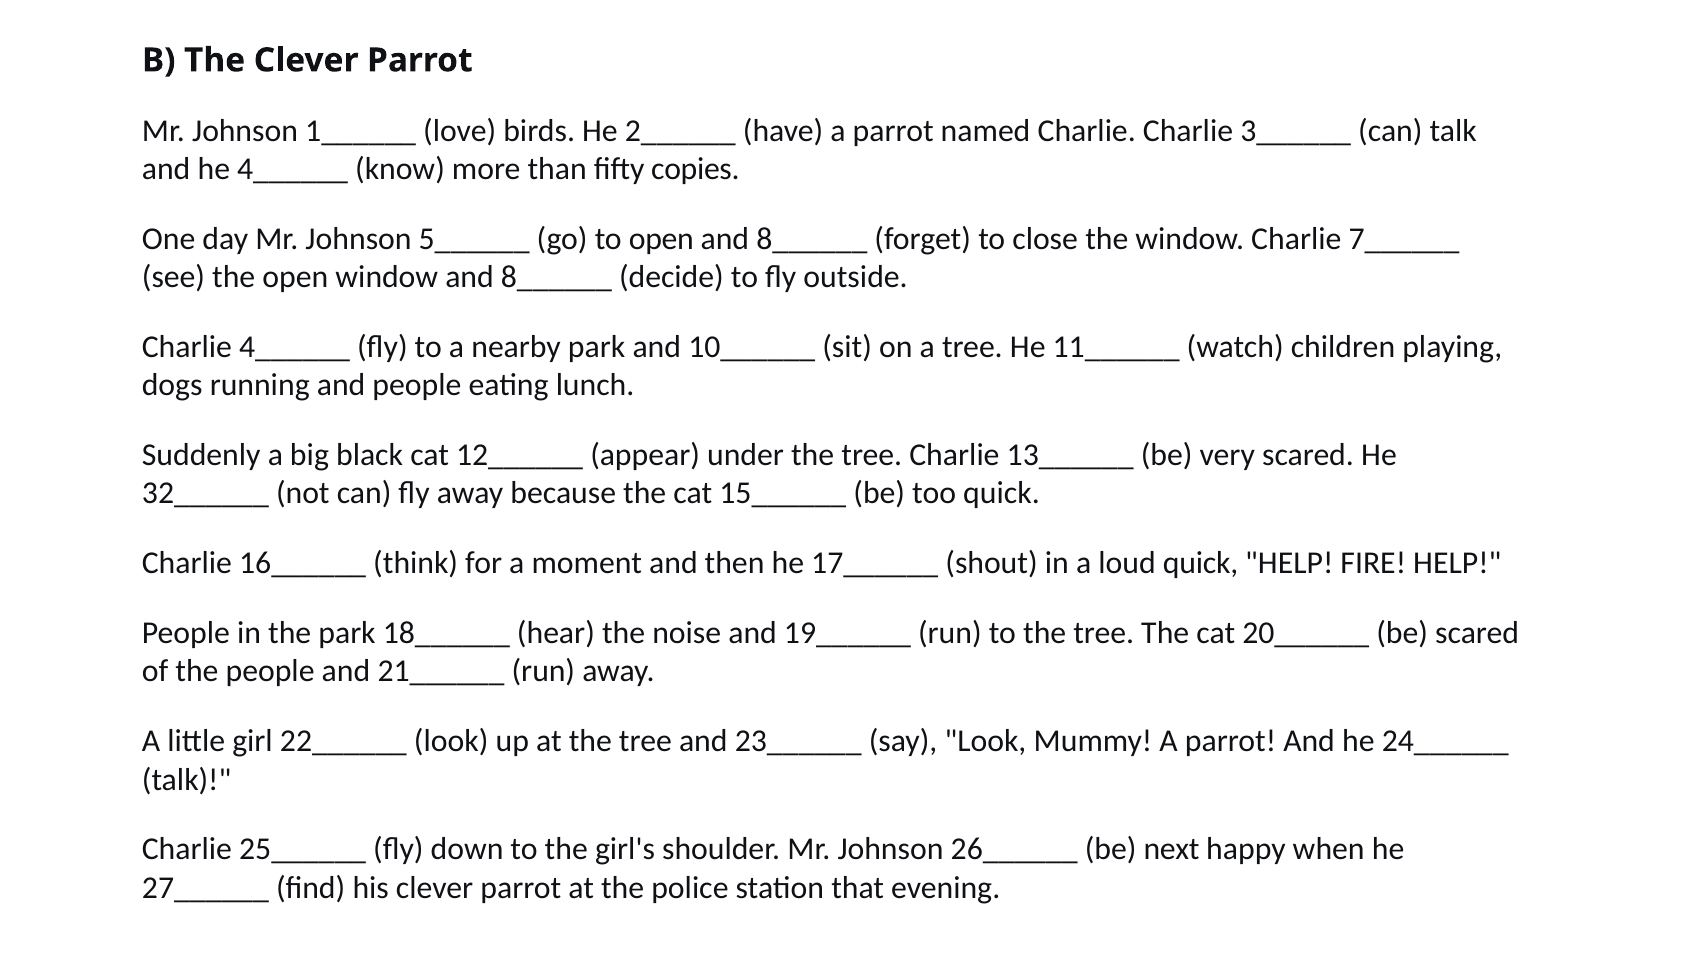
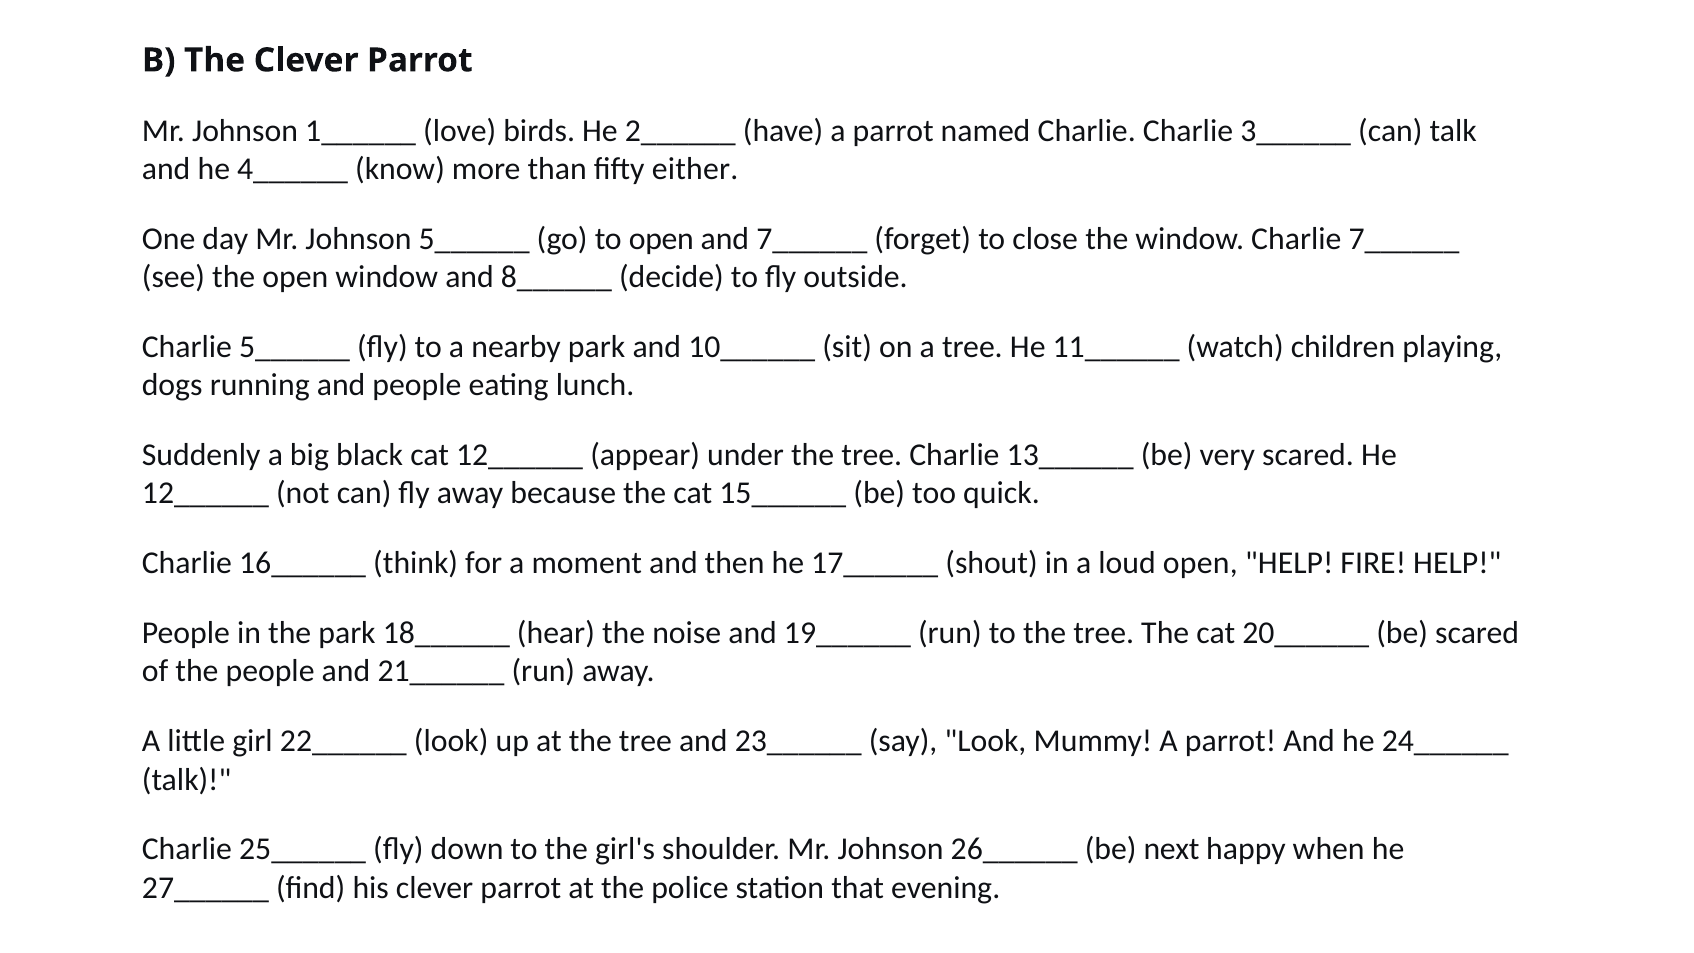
copies: copies -> either (695, 169)
8______: 8______ -> 7______ (812, 239)
Charlie 4______: 4______ -> 5______ (295, 347)
32______: 32______ -> 12______ (205, 493)
loud quick: quick -> open (1200, 563)
